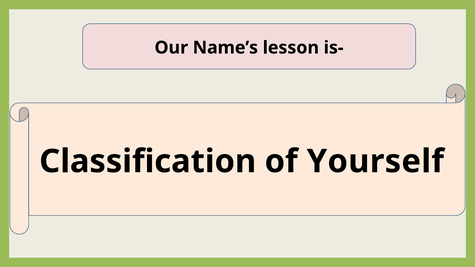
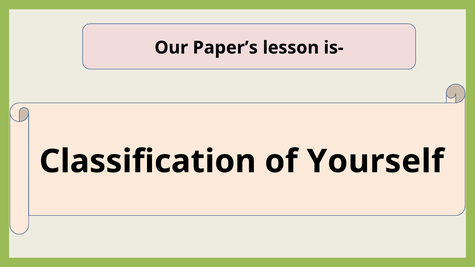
Name’s: Name’s -> Paper’s (225, 48)
